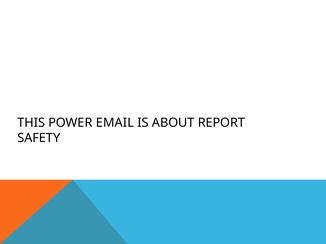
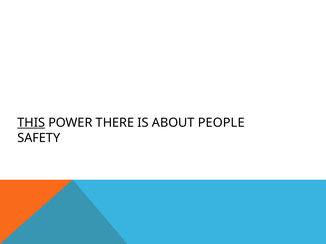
THIS underline: none -> present (31, 123)
EMAIL: EMAIL -> THERE (115, 123)
REPORT: REPORT -> PEOPLE (221, 123)
